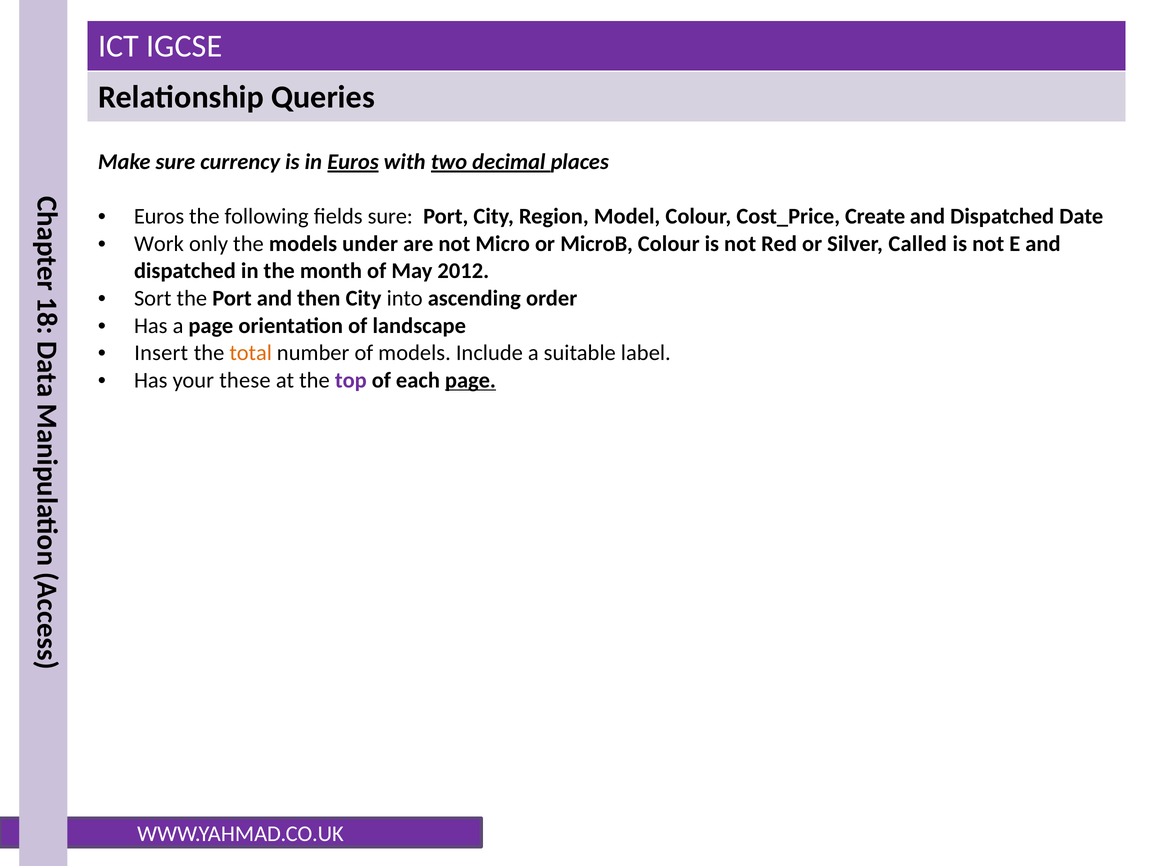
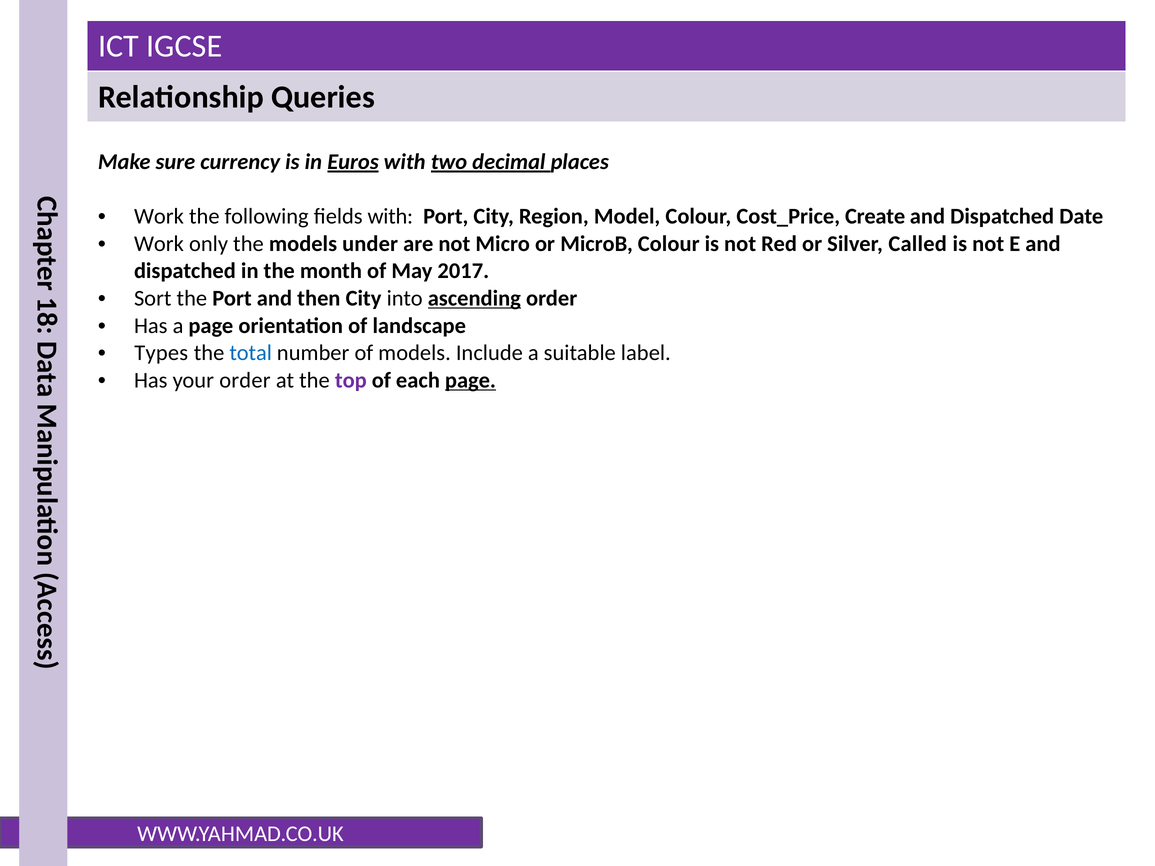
Euros: Euros -> Work (159, 216)
fields sure: sure -> with (390, 216)
2012: 2012 -> 2017 (463, 271)
ascending underline: none -> present (474, 298)
Insert: Insert -> Types (161, 353)
total colour: orange -> blue (251, 353)
your these: these -> order (245, 380)
